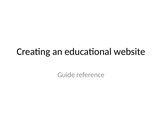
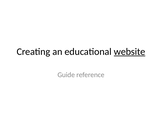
website underline: none -> present (130, 51)
